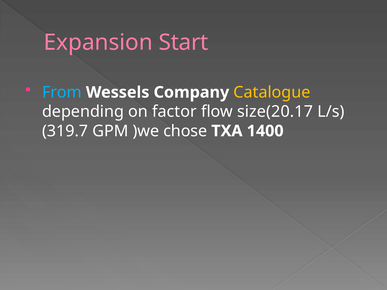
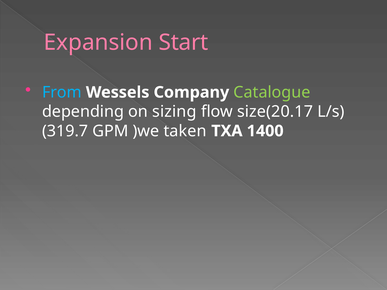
Catalogue colour: yellow -> light green (272, 92)
factor: factor -> sizing (174, 112)
chose: chose -> taken (185, 131)
